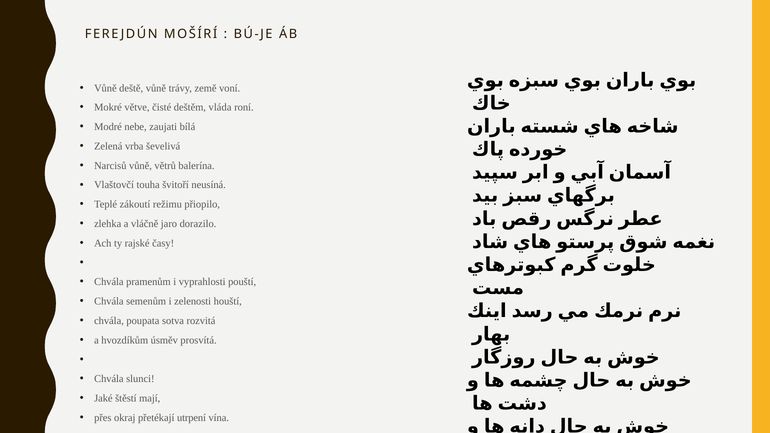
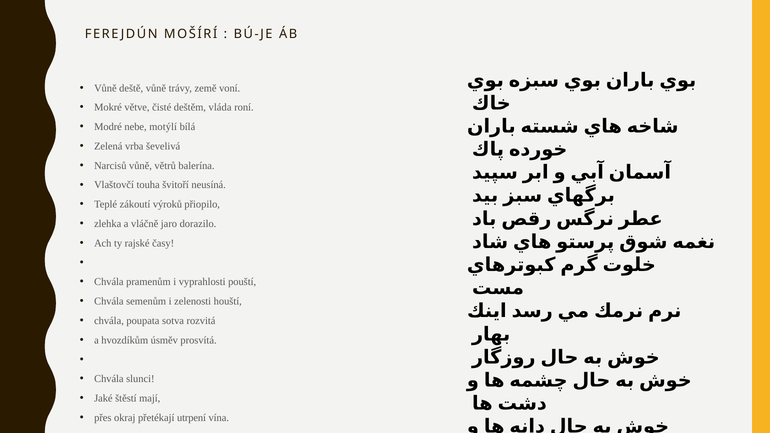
zaujati: zaujati -> motýlí (163, 127)
režimu: režimu -> výroků (167, 204)
